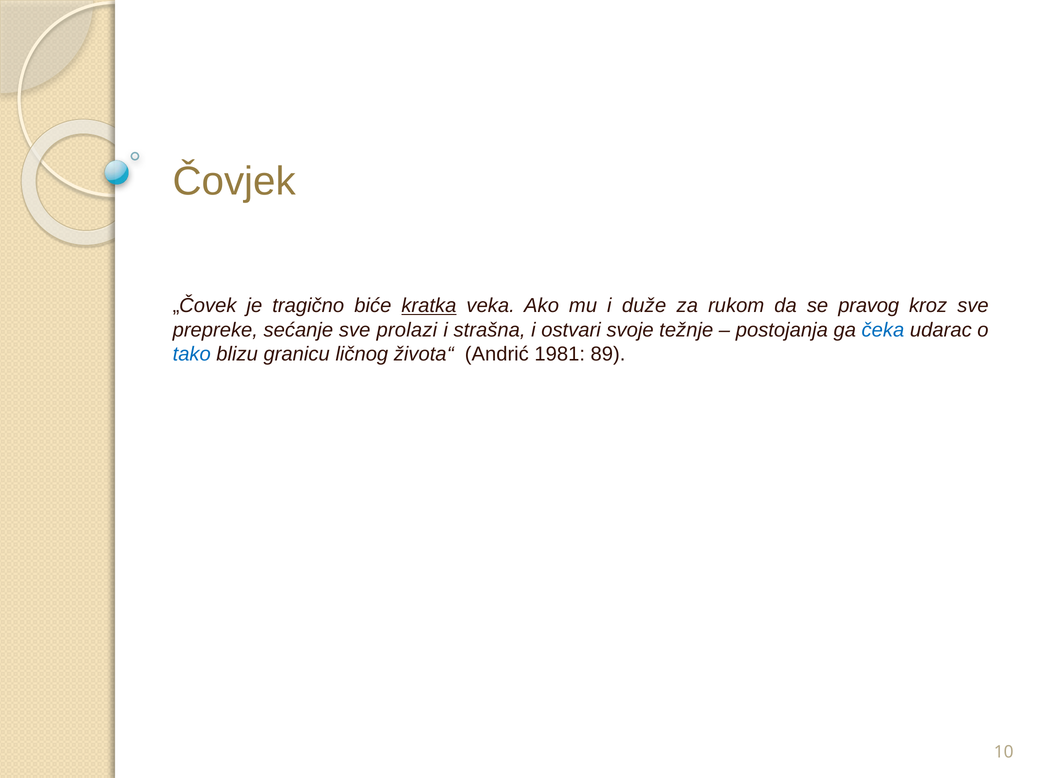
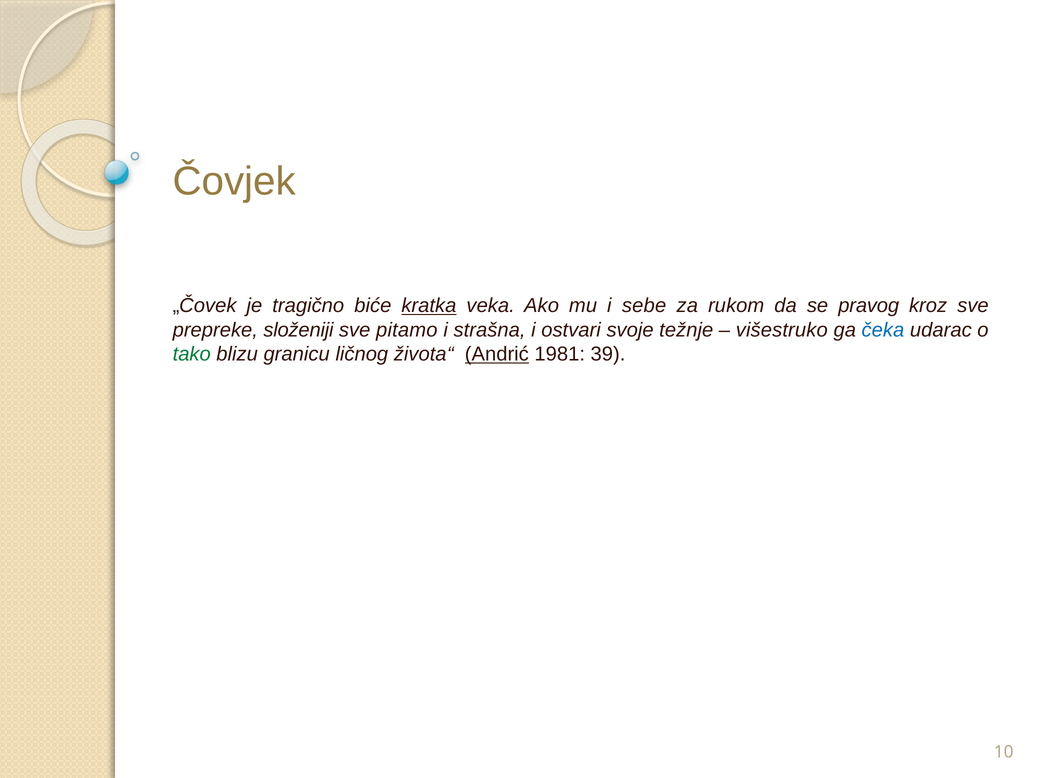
duže: duže -> sebe (644, 306)
sećanje: sećanje -> složeniji (298, 330)
prolazi: prolazi -> pitamo (407, 330)
postojanja: postojanja -> višestruko (782, 330)
tako colour: blue -> green (192, 354)
Andrić underline: none -> present (497, 354)
89: 89 -> 39 (608, 354)
